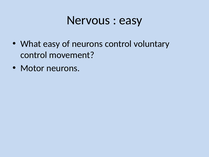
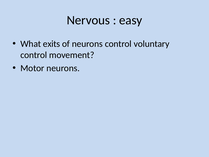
What easy: easy -> exits (52, 44)
